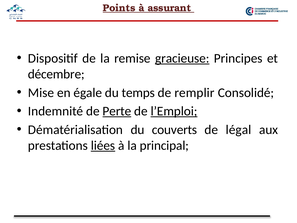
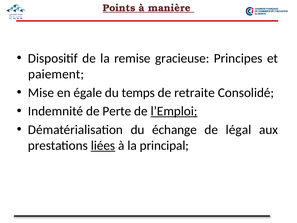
assurant: assurant -> manière (169, 8)
gracieuse underline: present -> none (182, 58)
décembre: décembre -> paiement (56, 74)
remplir: remplir -> retraite (195, 93)
Perte underline: present -> none (117, 111)
couverts: couverts -> échange (174, 130)
